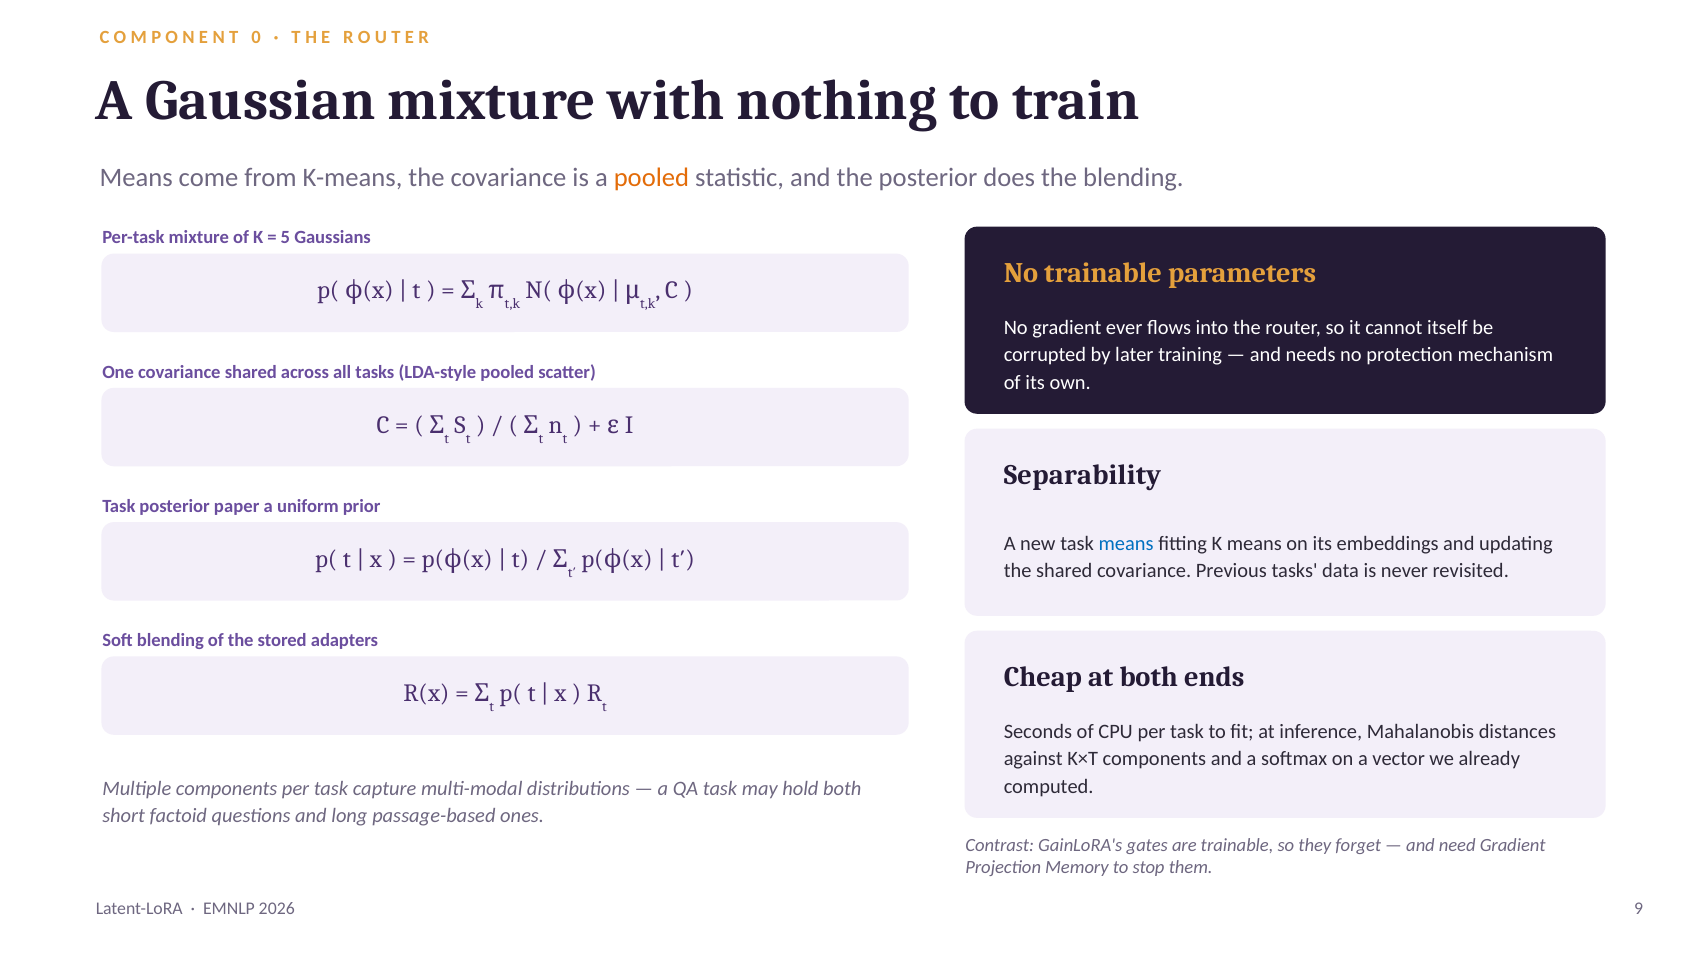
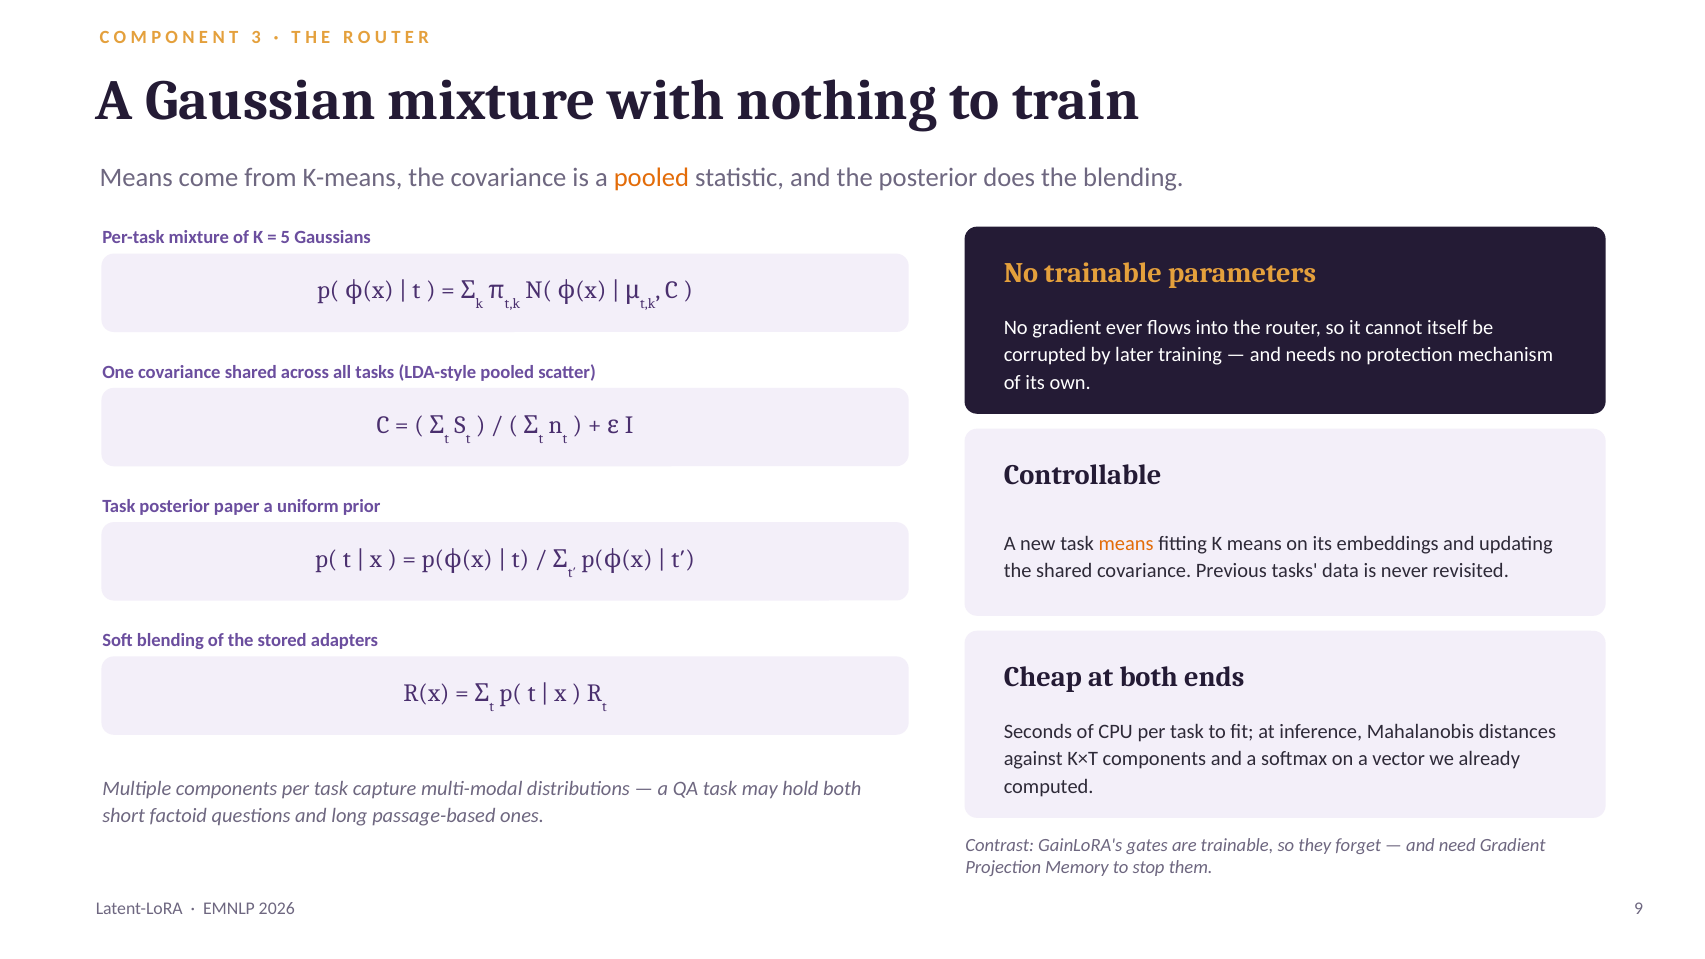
0: 0 -> 3 (256, 37)
Separability: Separability -> Controllable (1083, 475)
means colour: blue -> orange (1126, 543)
